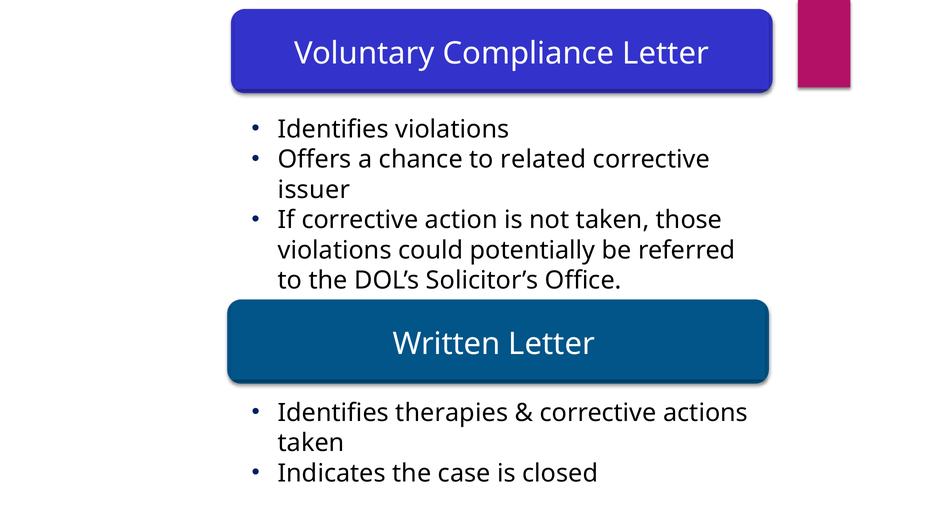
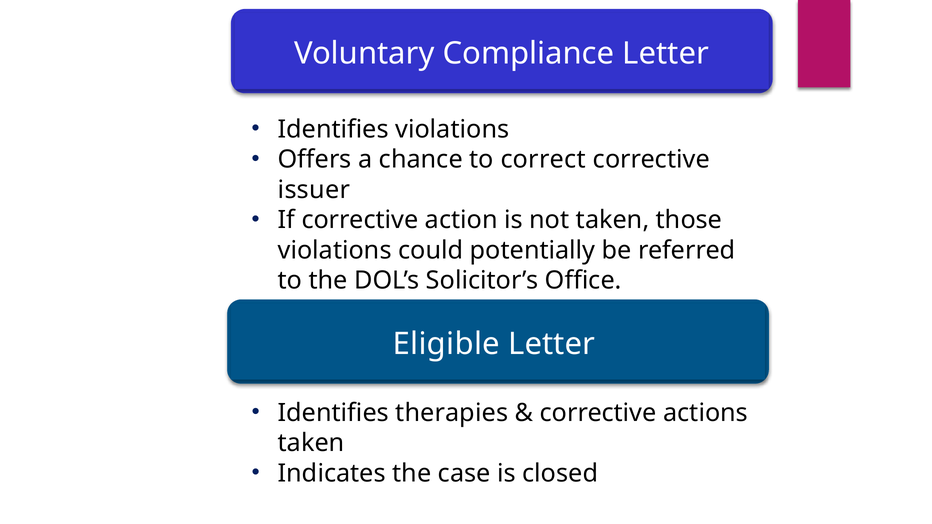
related: related -> correct (543, 160)
Written: Written -> Eligible (446, 344)
